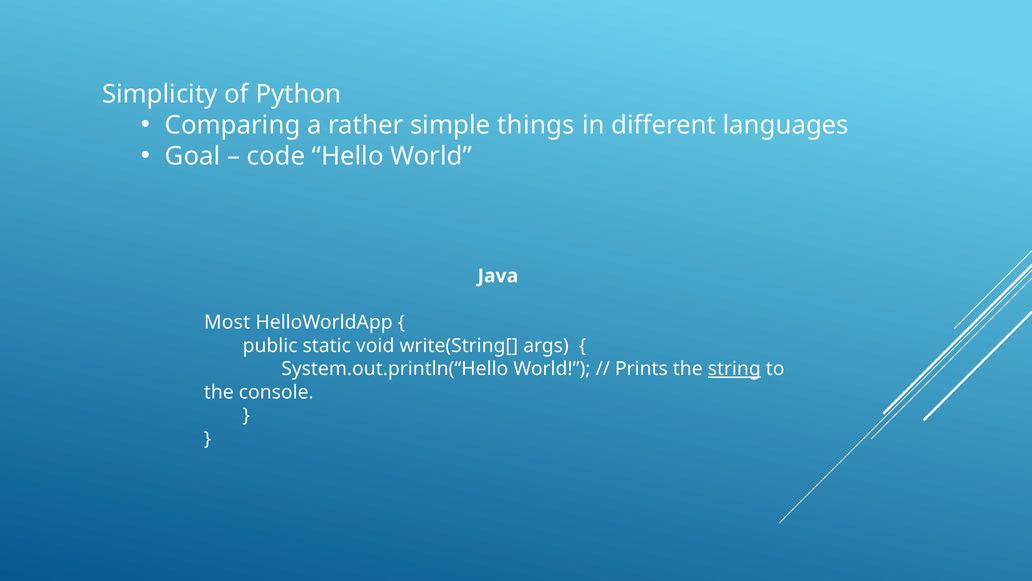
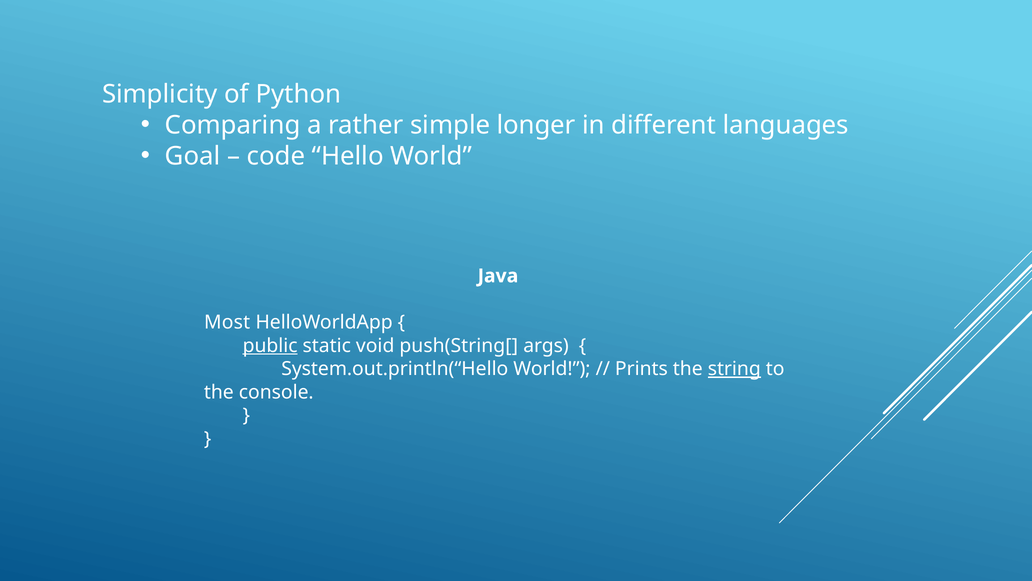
things: things -> longer (536, 125)
public underline: none -> present (270, 345)
write(String[: write(String[ -> push(String[ (459, 345)
